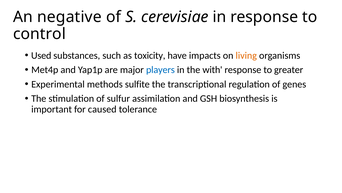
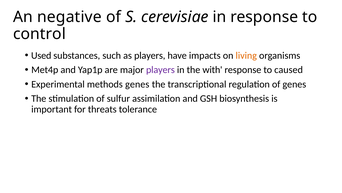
as toxicity: toxicity -> players (150, 55)
players colour: blue -> purple (160, 70)
greater: greater -> caused (289, 70)
methods sulfite: sulfite -> genes (137, 84)
caused: caused -> threats (102, 109)
